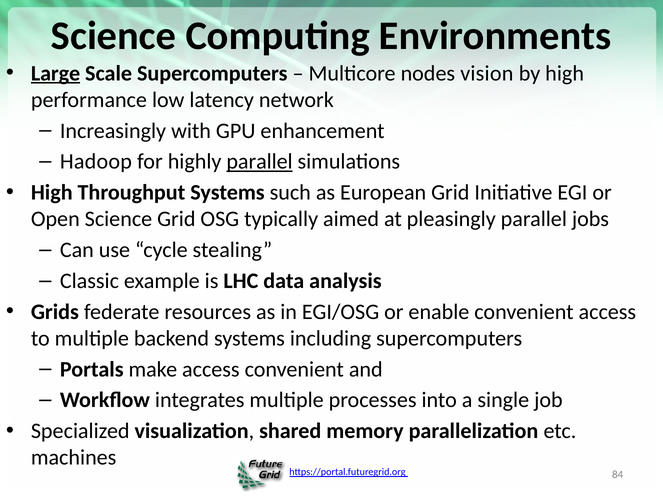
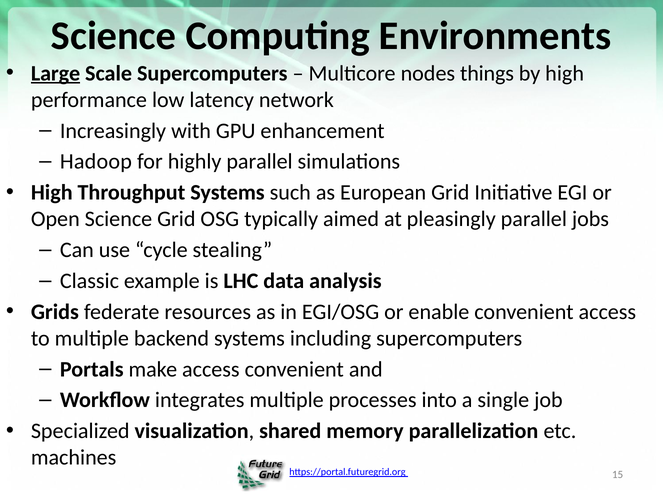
vision: vision -> things (487, 73)
parallel underline: present -> none (260, 162)
84: 84 -> 15 (618, 475)
